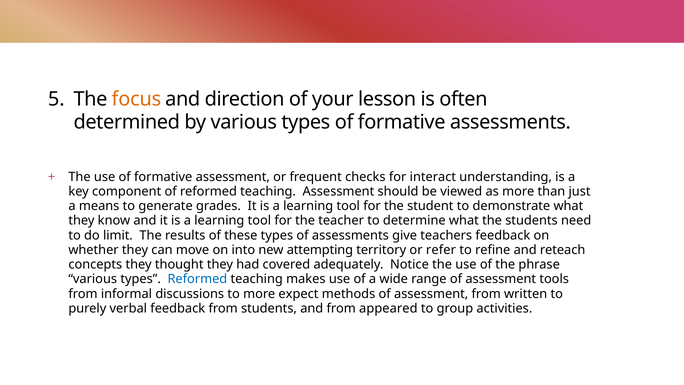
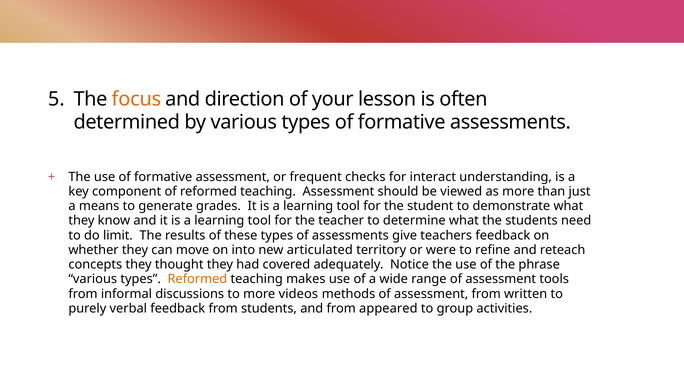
attempting: attempting -> articulated (320, 250)
refer: refer -> were (441, 250)
Reformed colour: blue -> orange (197, 279)
expect: expect -> videos (298, 294)
